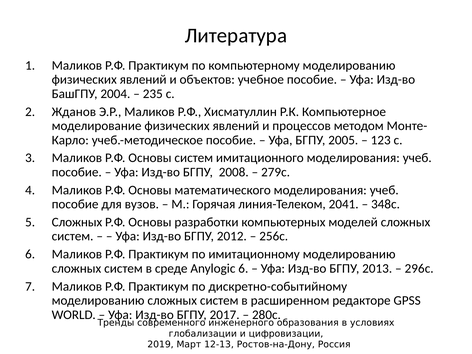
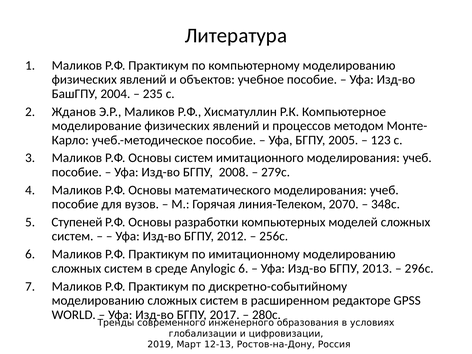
2041: 2041 -> 2070 (344, 204)
Сложных: Сложных -> Ступеней (77, 222)
